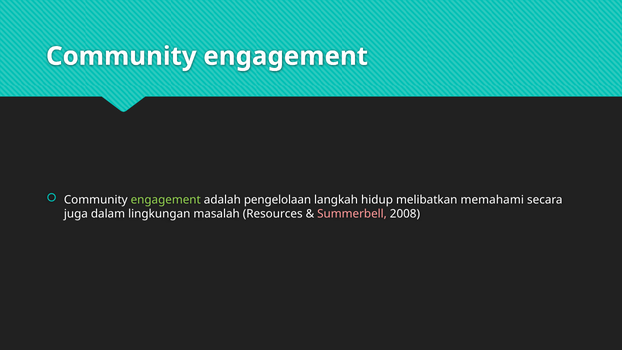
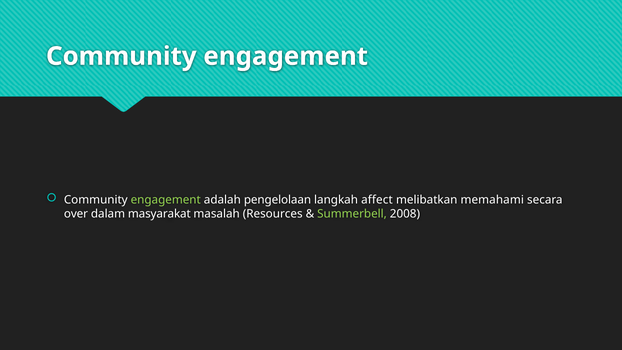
hidup: hidup -> affect (377, 200)
juga: juga -> over (76, 214)
lingkungan: lingkungan -> masyarakat (159, 214)
Summerbell colour: pink -> light green (352, 214)
